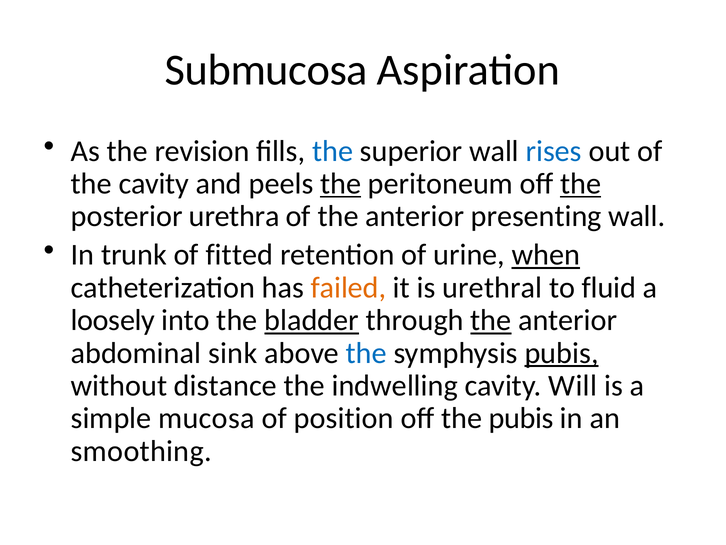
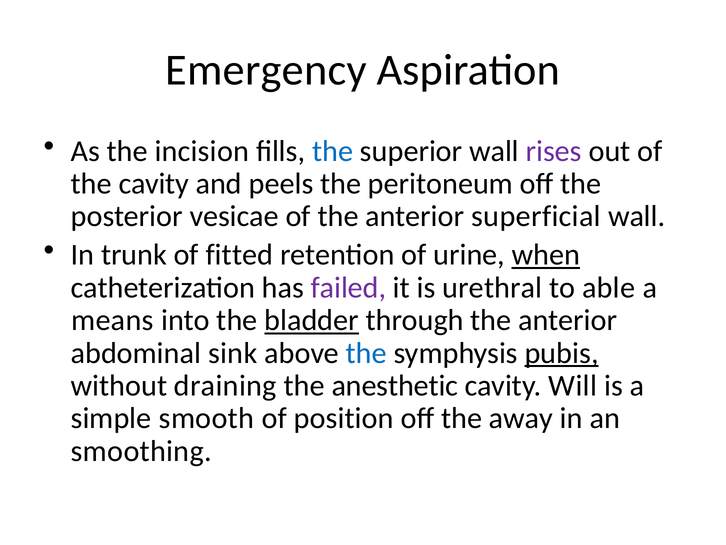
Submucosa: Submucosa -> Emergency (266, 70)
revision: revision -> incision (202, 151)
rises colour: blue -> purple (554, 151)
the underline: present -> none (341, 184)
the underline: present -> none (581, 184)
urethra: urethra -> vesicae (234, 216)
presenting: presenting -> superficial (536, 216)
failed colour: orange -> purple (348, 287)
fluid: fluid -> able (609, 287)
loosely: loosely -> means (113, 320)
the underline: present -> none (491, 320)
distance: distance -> draining (225, 385)
indwelling: indwelling -> anesthetic (395, 385)
mucosa: mucosa -> smooth (207, 418)
the pubis: pubis -> away (521, 418)
